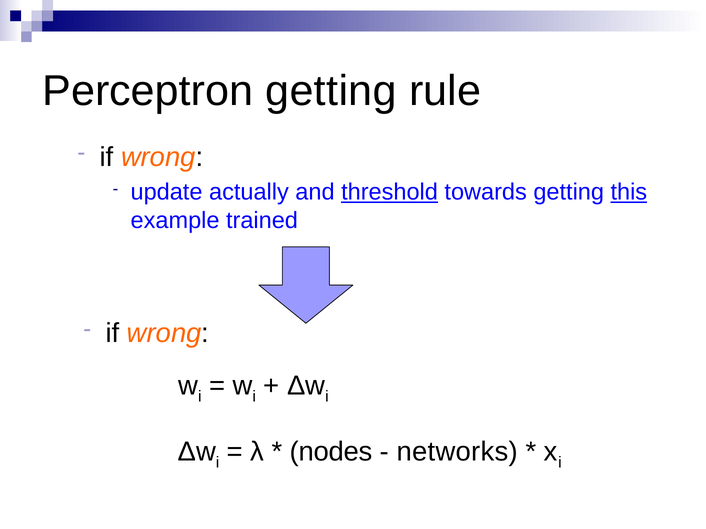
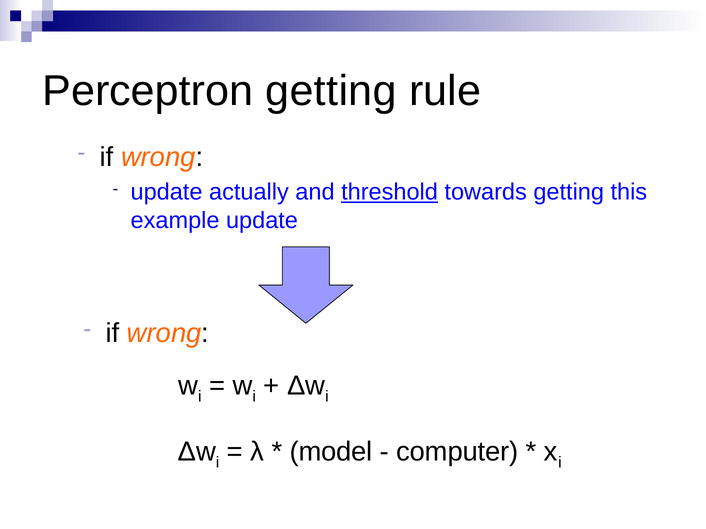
this underline: present -> none (629, 192)
example trained: trained -> update (262, 221)
nodes: nodes -> model (331, 452)
networks: networks -> computer (457, 452)
